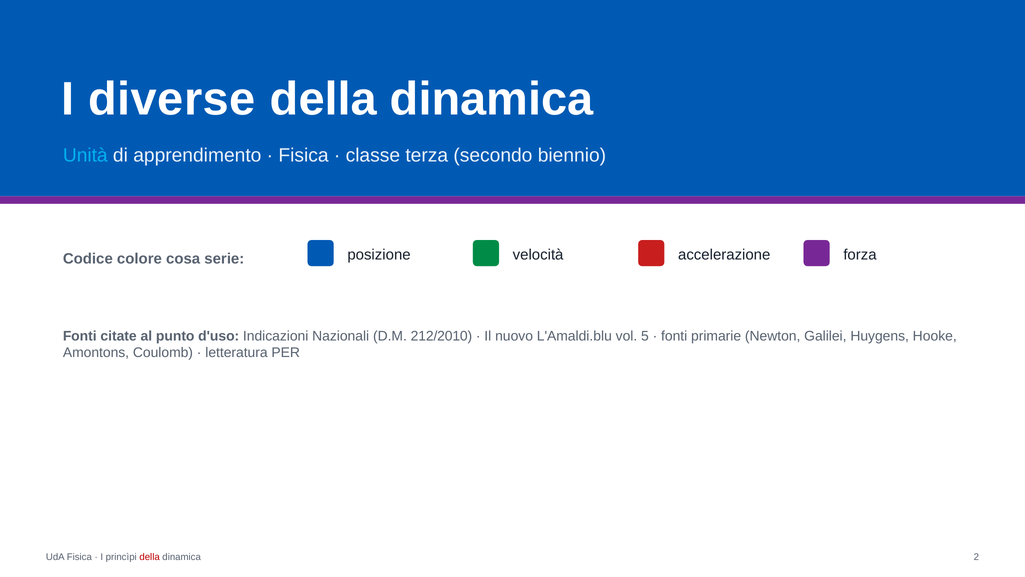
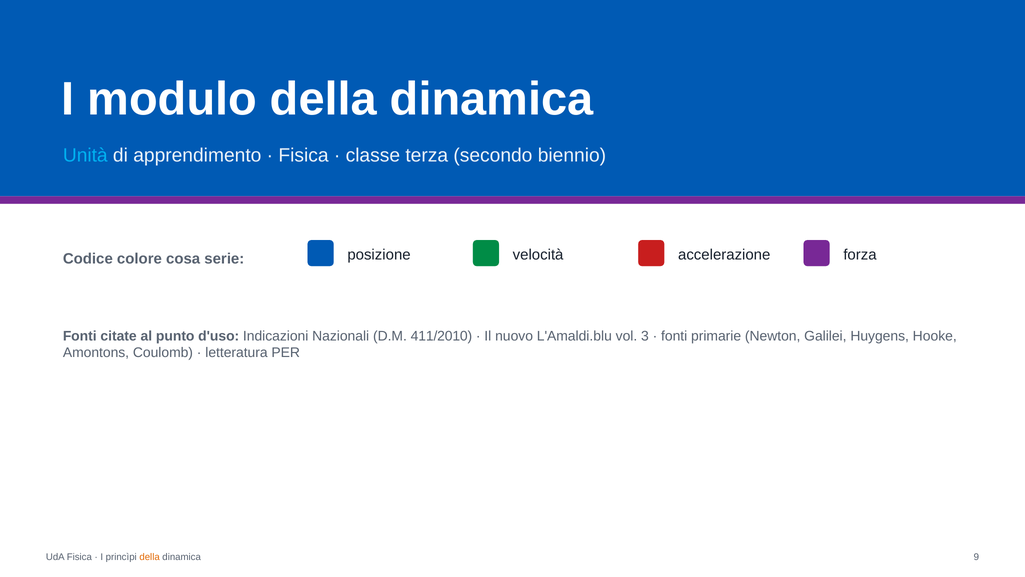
diverse: diverse -> modulo (172, 99)
212/2010: 212/2010 -> 411/2010 (441, 336)
5: 5 -> 3 (645, 336)
della colour: red -> orange (150, 557)
2: 2 -> 9 (976, 557)
